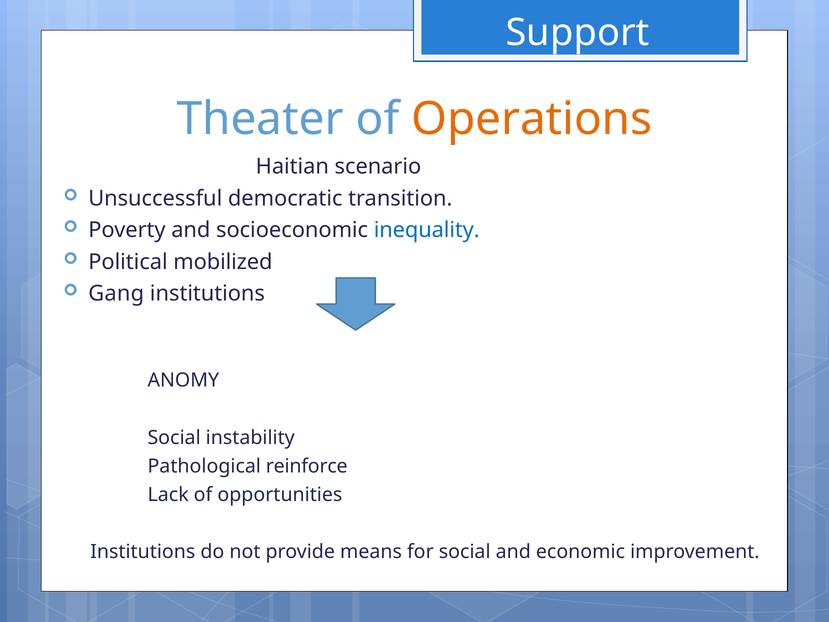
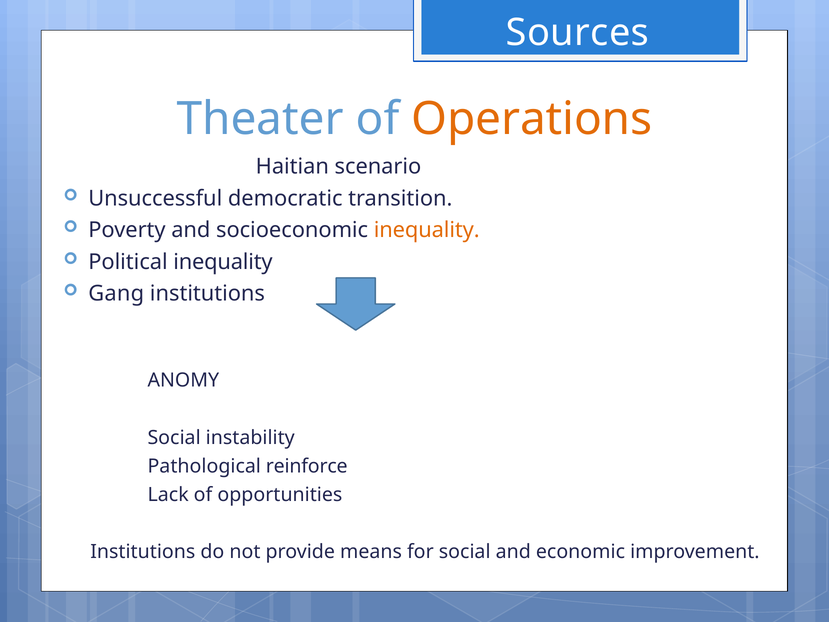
Support: Support -> Sources (577, 33)
inequality colour: blue -> orange (427, 230)
Political mobilized: mobilized -> inequality (223, 262)
